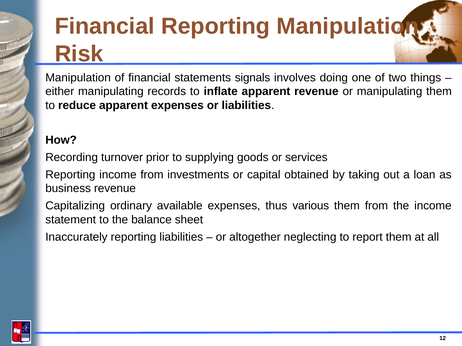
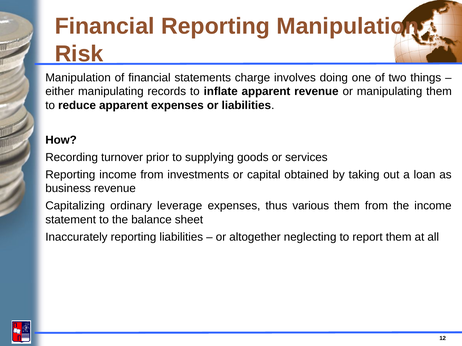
signals: signals -> charge (253, 78)
available: available -> leverage (180, 206)
